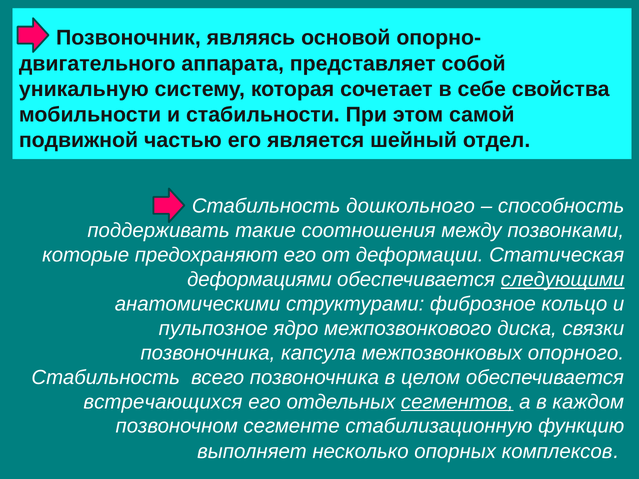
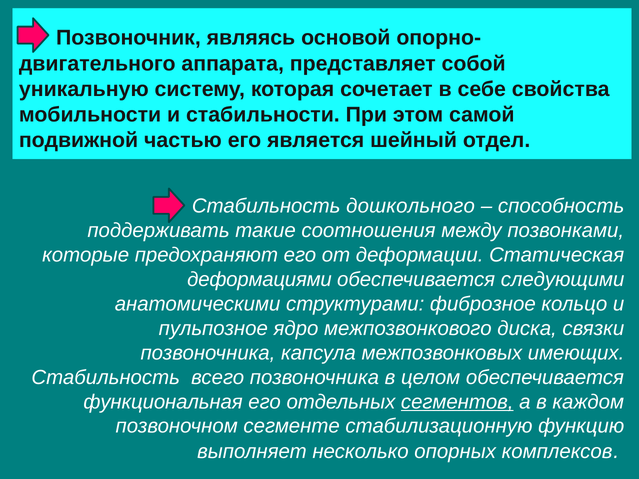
следующими underline: present -> none (563, 280)
опорного: опорного -> имеющих (576, 353)
встречающихся: встречающихся -> функциональная (163, 402)
